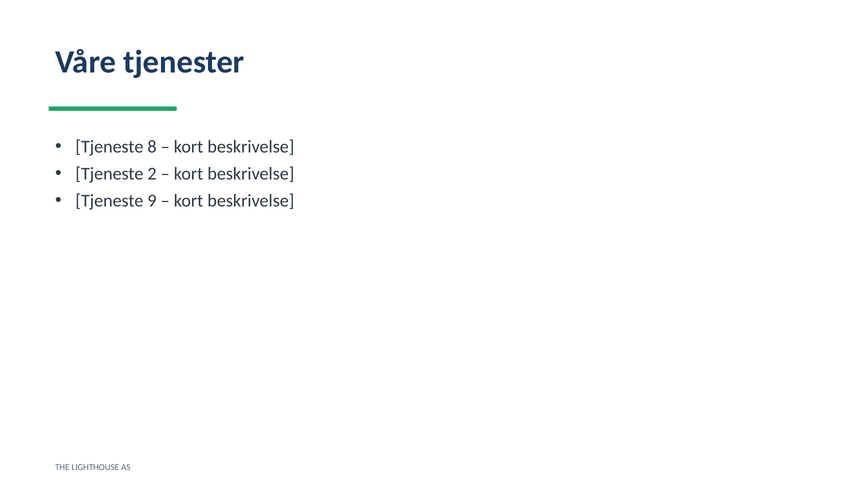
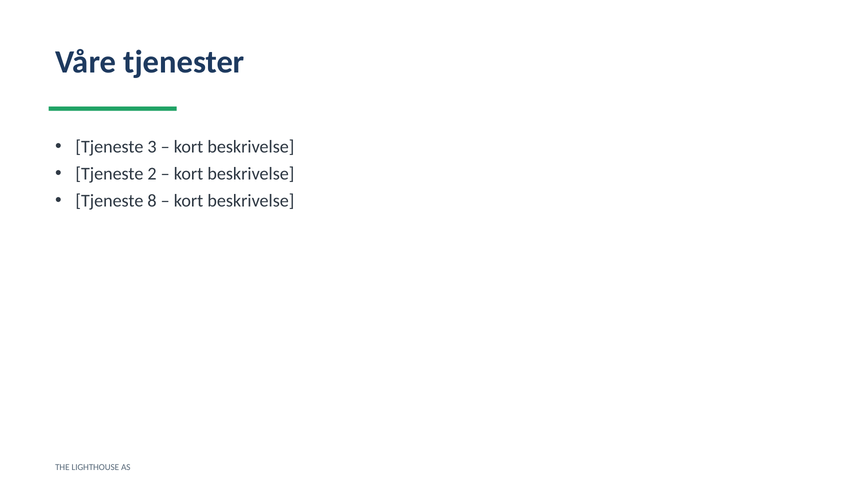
8: 8 -> 3 (152, 147)
9: 9 -> 8 (152, 201)
